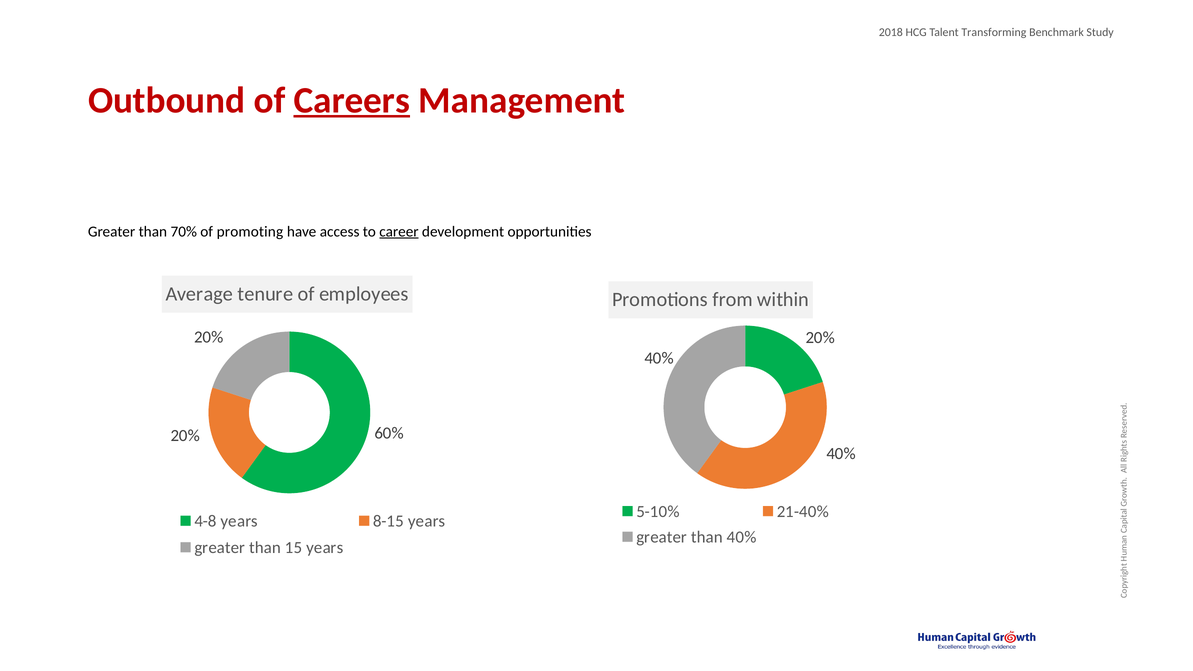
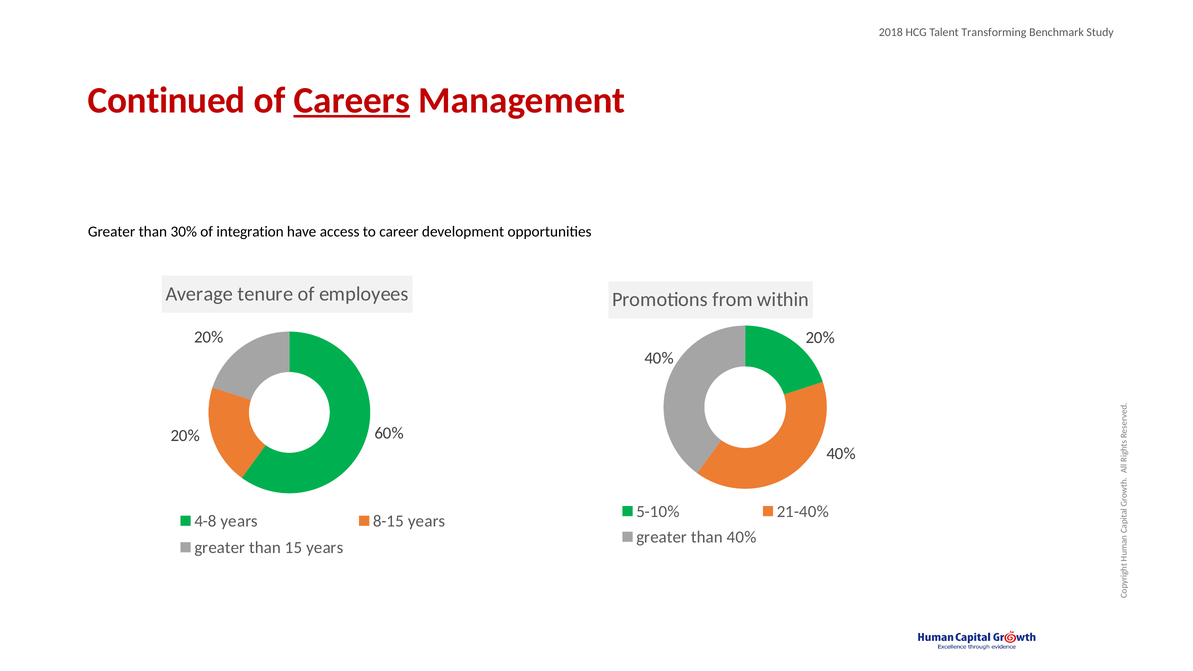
Outbound: Outbound -> Continued (167, 100)
70%: 70% -> 30% (184, 232)
promoting: promoting -> integration (250, 232)
career underline: present -> none (399, 232)
